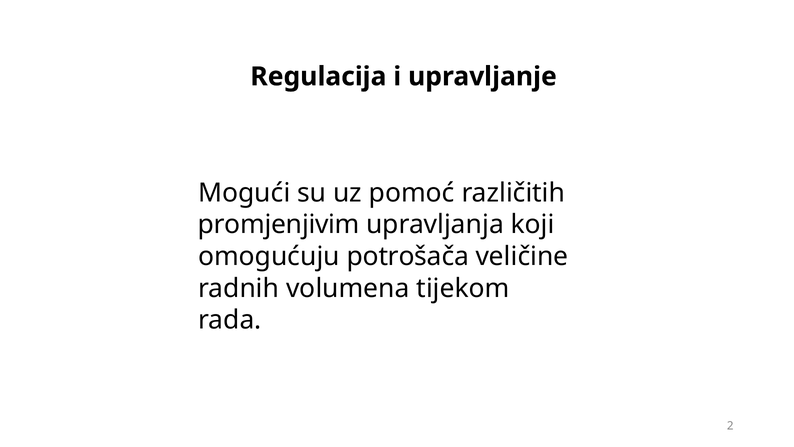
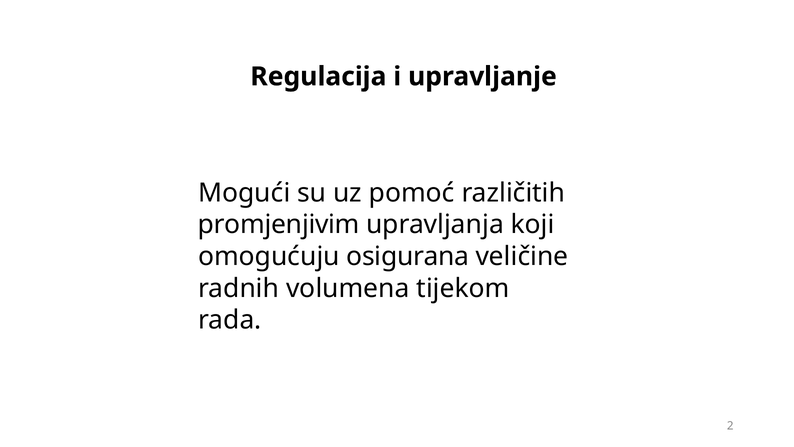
potrošača: potrošača -> osigurana (408, 256)
